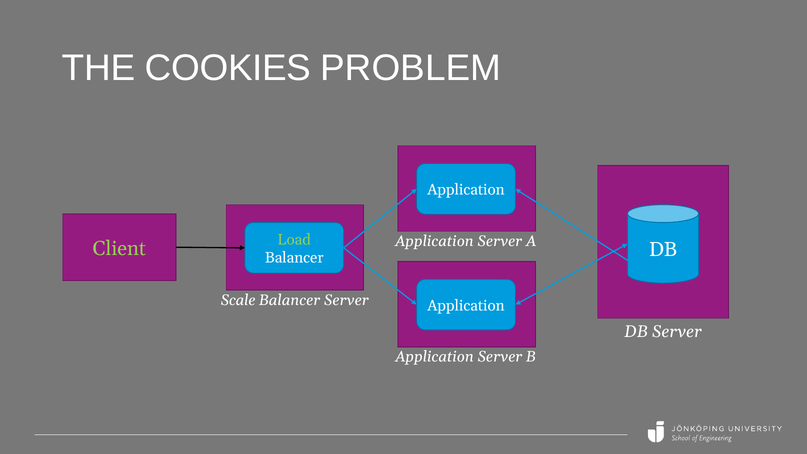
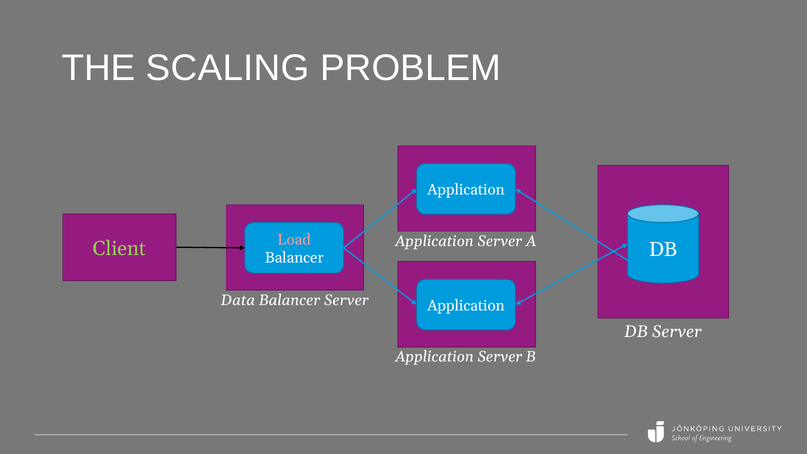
COOKIES: COOKIES -> SCALING (228, 68)
Load colour: light green -> pink (294, 240)
Scale: Scale -> Data (238, 300)
